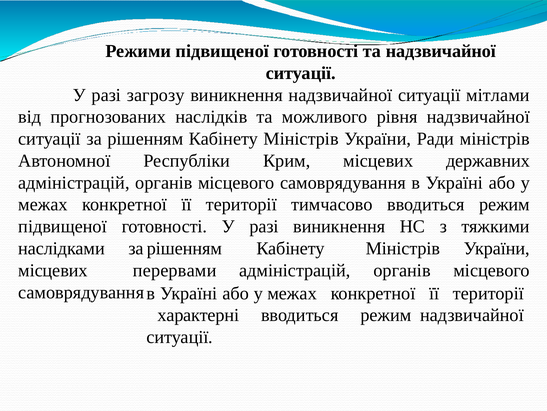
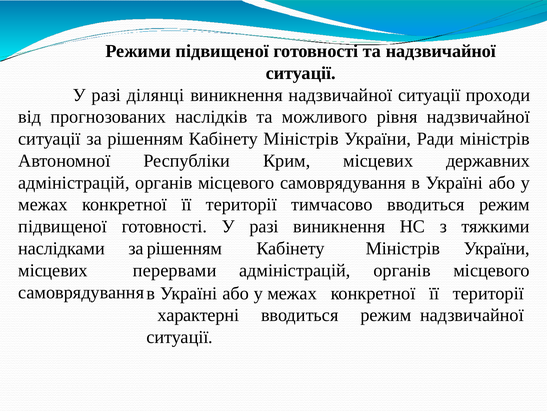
загрозу: загрозу -> ділянці (156, 95)
мітлами: мітлами -> проходи (498, 95)
